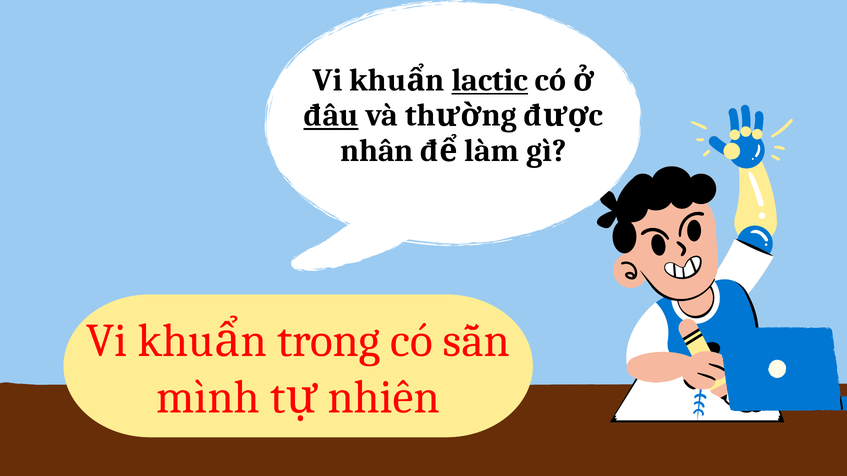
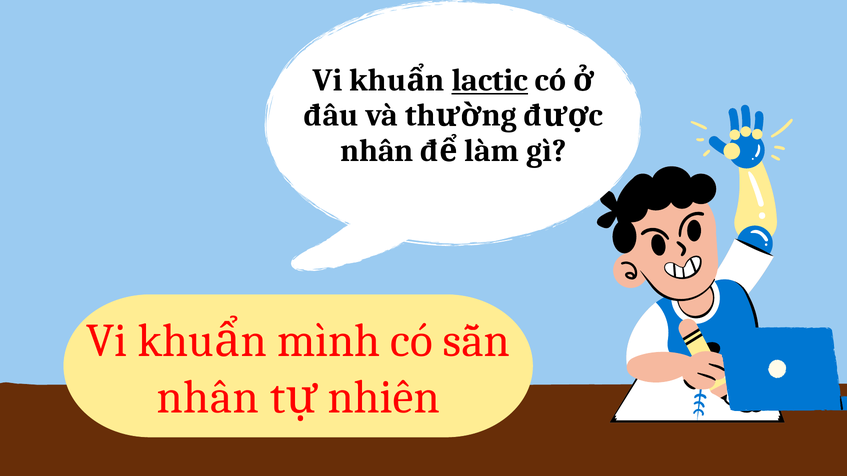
đâu underline: present -> none (331, 116)
trong: trong -> mình (329, 341)
mình: mình -> nhân (208, 398)
